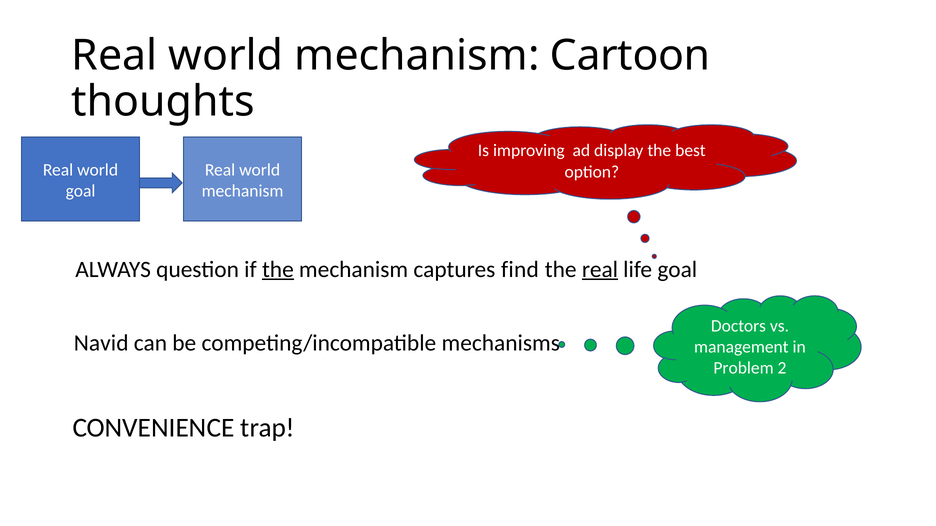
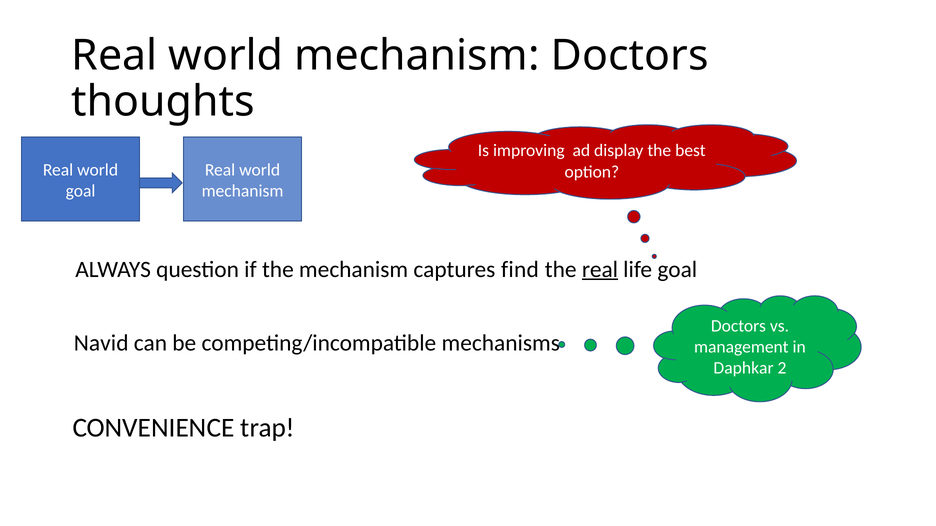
mechanism Cartoon: Cartoon -> Doctors (630, 55)
the underline: present -> none (278, 270)
Problem: Problem -> Daphkar (744, 369)
